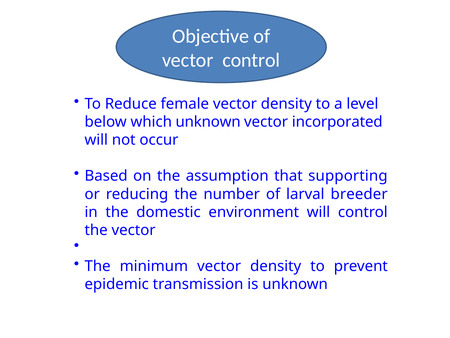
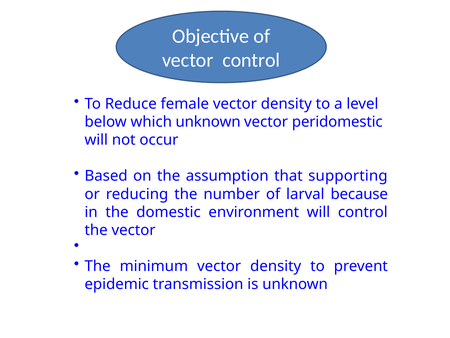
incorporated: incorporated -> peridomestic (337, 122)
breeder: breeder -> because (359, 194)
